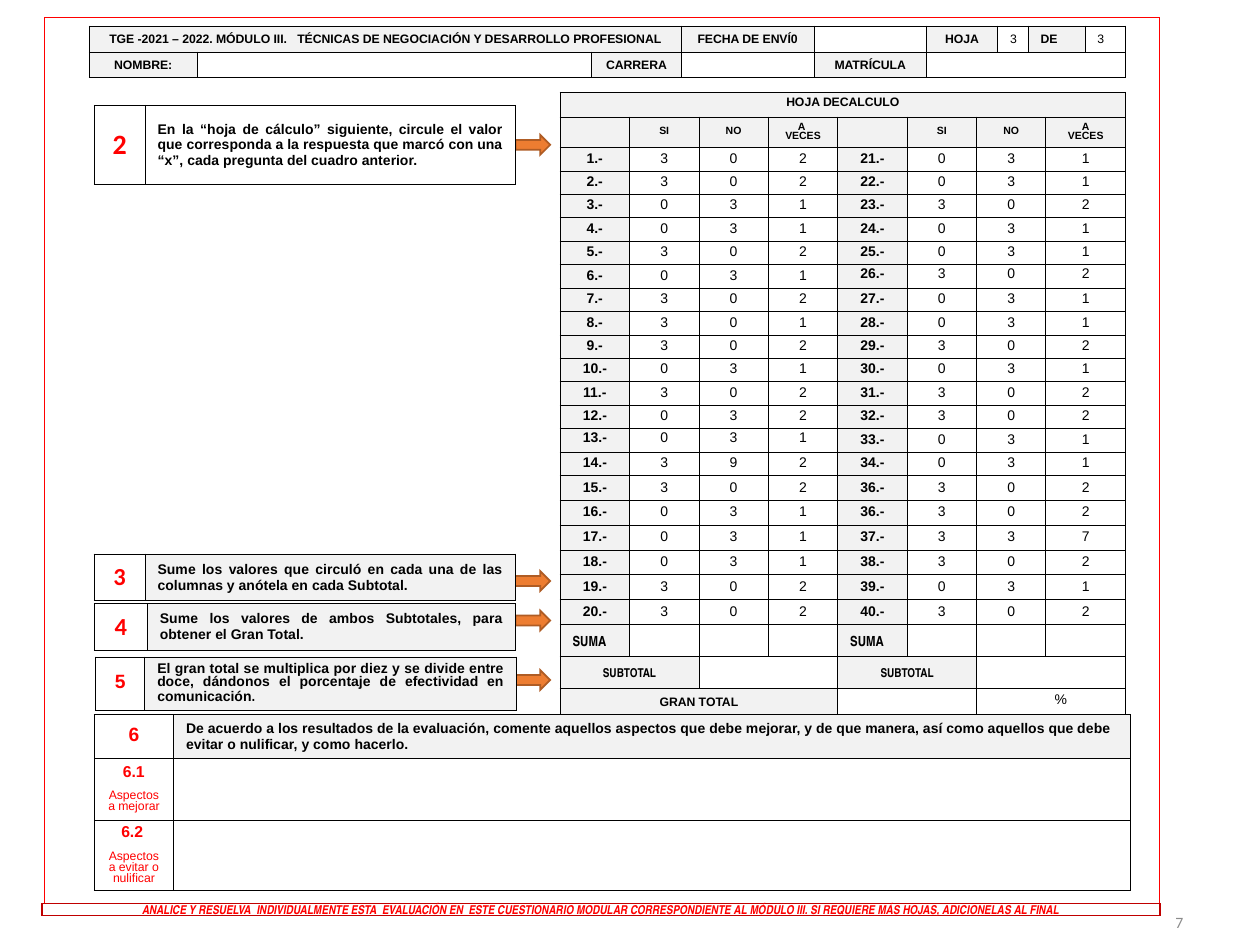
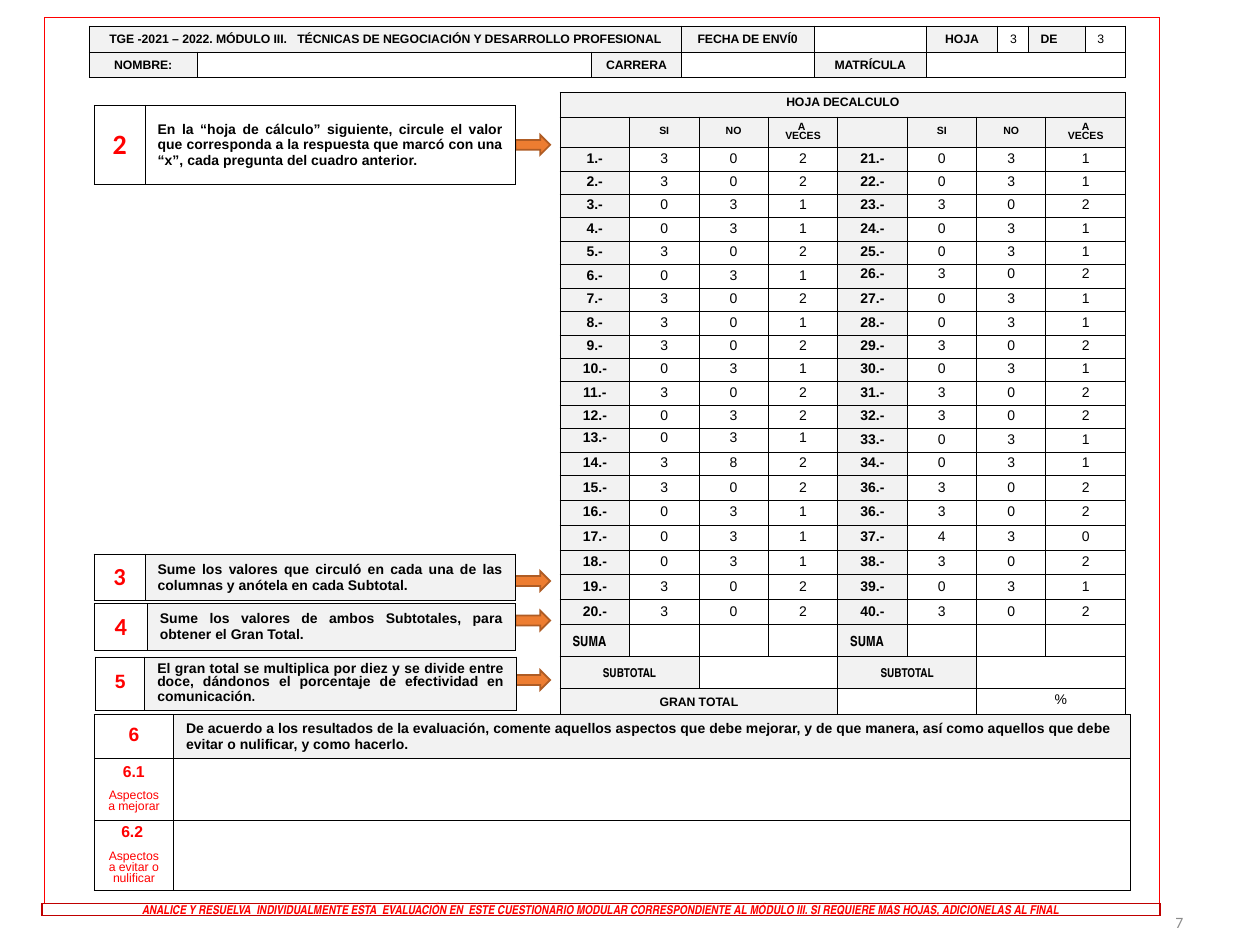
9: 9 -> 8 (734, 463)
37.- 3: 3 -> 4 (942, 537)
7: 7 -> 0 (1086, 537)
